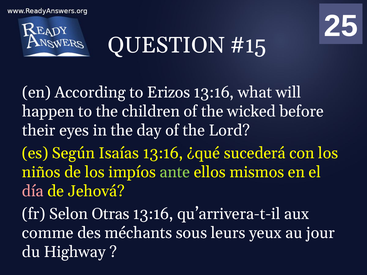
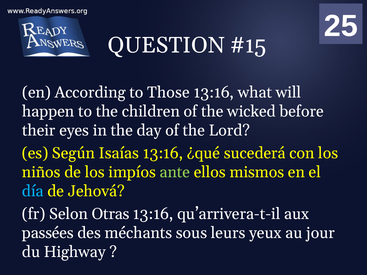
Erizos: Erizos -> Those (168, 92)
día colour: pink -> light blue (33, 191)
comme: comme -> passées (48, 233)
